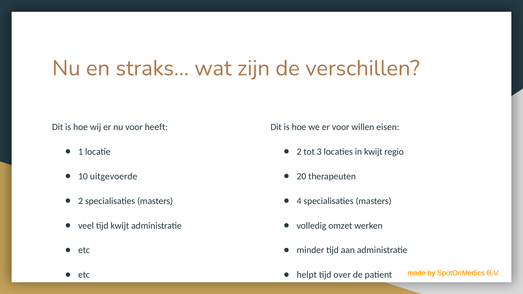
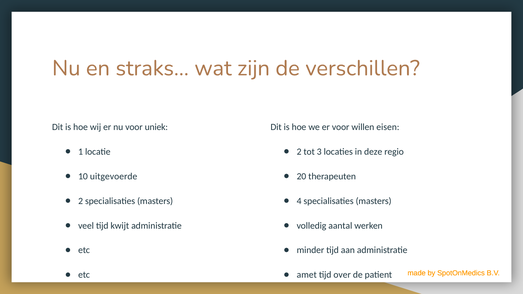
heeft: heeft -> uniek (156, 127)
in kwijt: kwijt -> deze (373, 152)
omzet: omzet -> aantal (340, 226)
helpt: helpt -> amet (307, 275)
